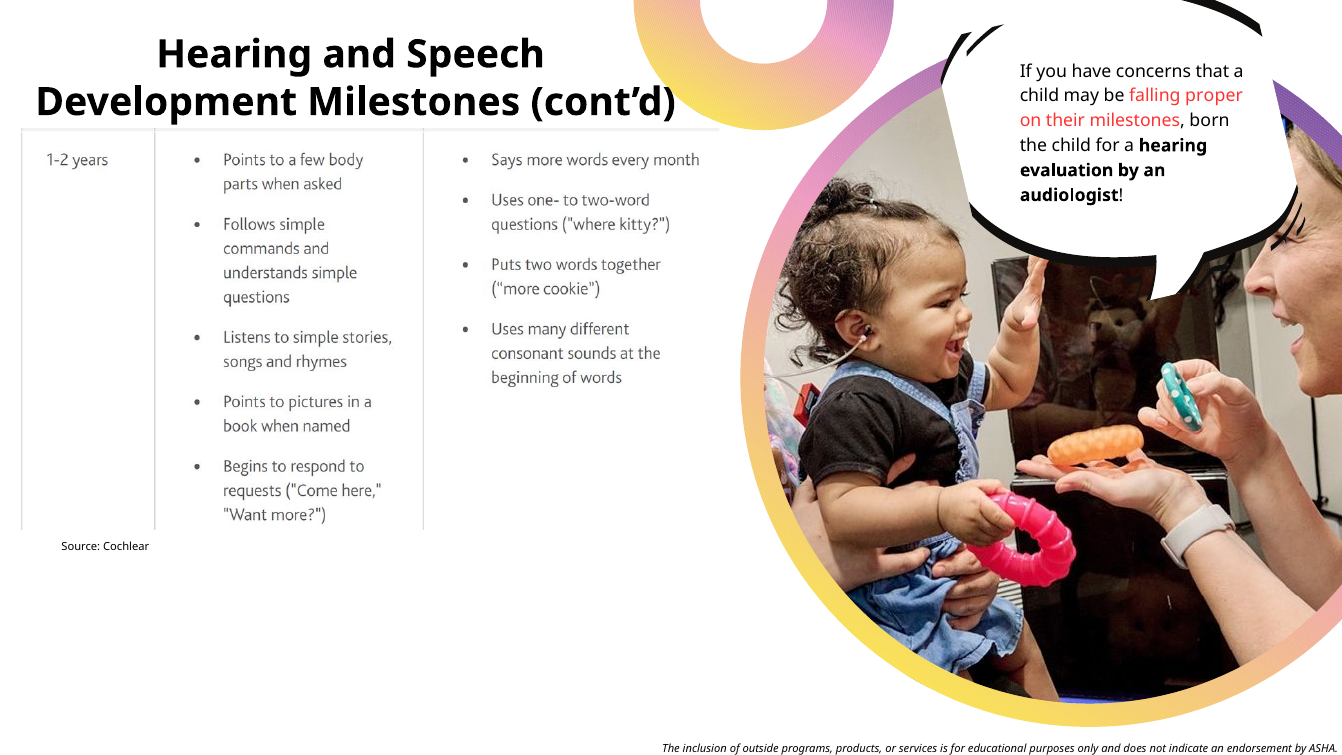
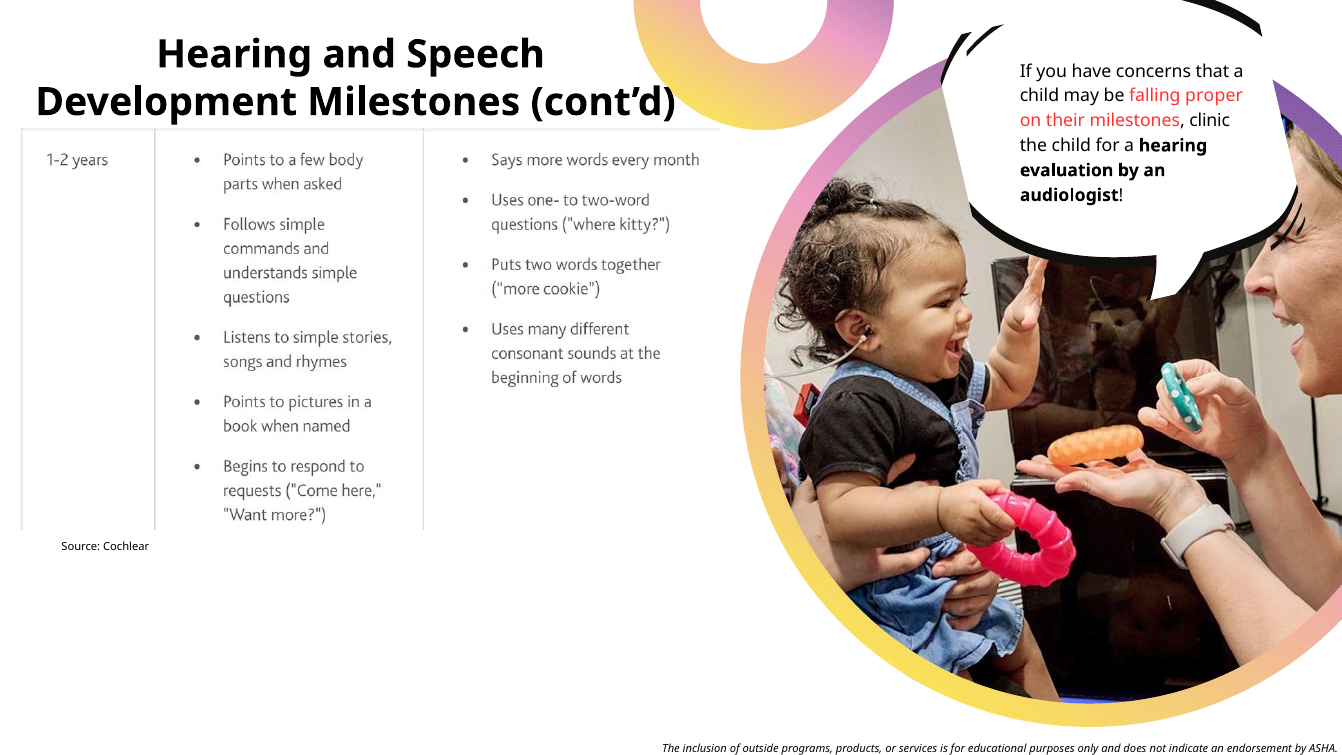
born: born -> clinic (1210, 121)
